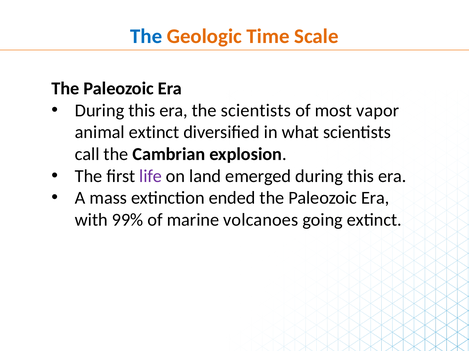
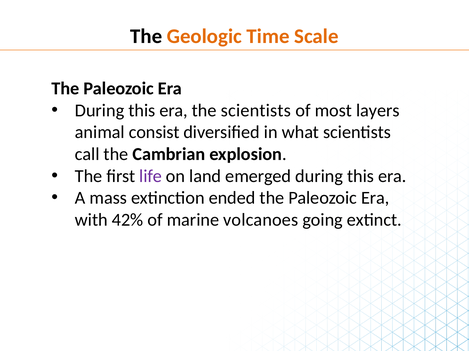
The colour: blue -> black (146, 36)
vapor: vapor -> layers (378, 111)
animal extinct: extinct -> consist (154, 133)
99%: 99% -> 42% (128, 220)
